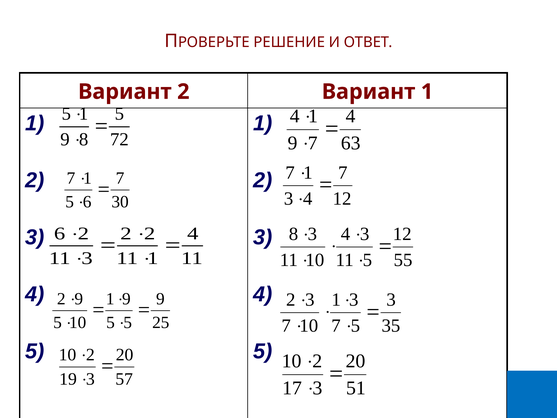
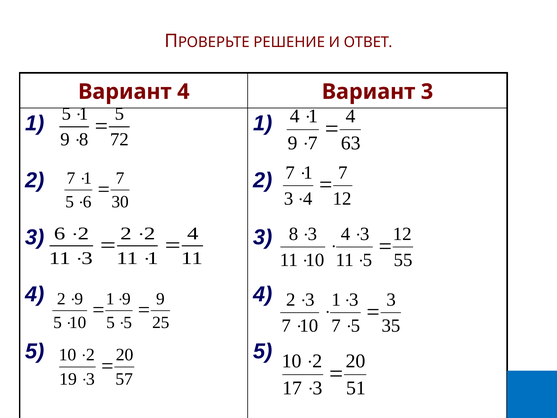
Вариант 2: 2 -> 4 (183, 92)
Вариант 1: 1 -> 3 (427, 92)
